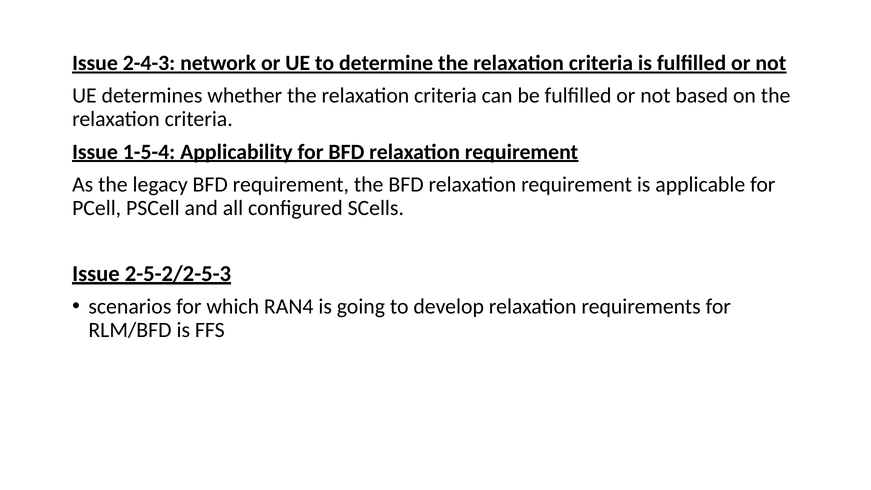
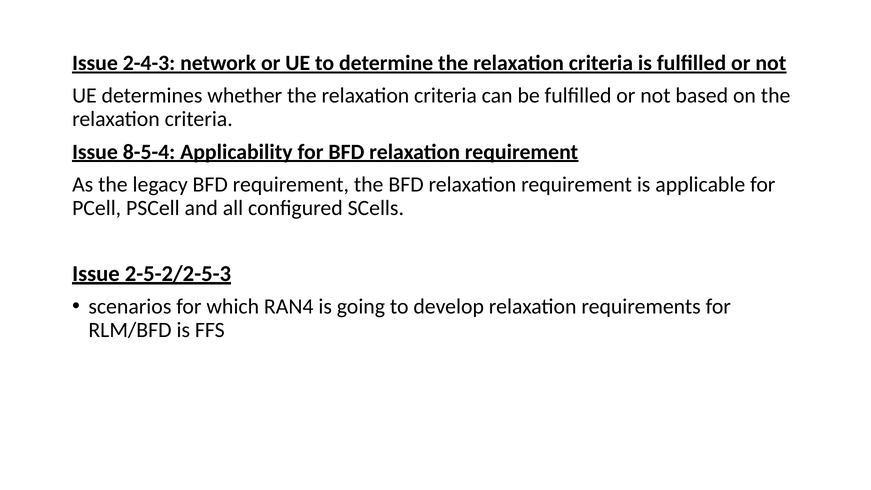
1-5-4: 1-5-4 -> 8-5-4 (149, 152)
